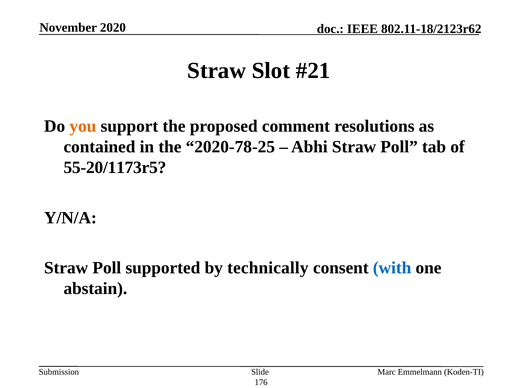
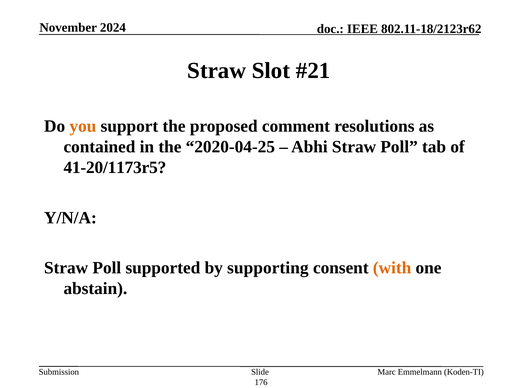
2020: 2020 -> 2024 (113, 27)
2020-78-25: 2020-78-25 -> 2020-04-25 (230, 147)
55-20/1173r5: 55-20/1173r5 -> 41-20/1173r5 (115, 168)
technically: technically -> supporting (268, 268)
with colour: blue -> orange (392, 268)
